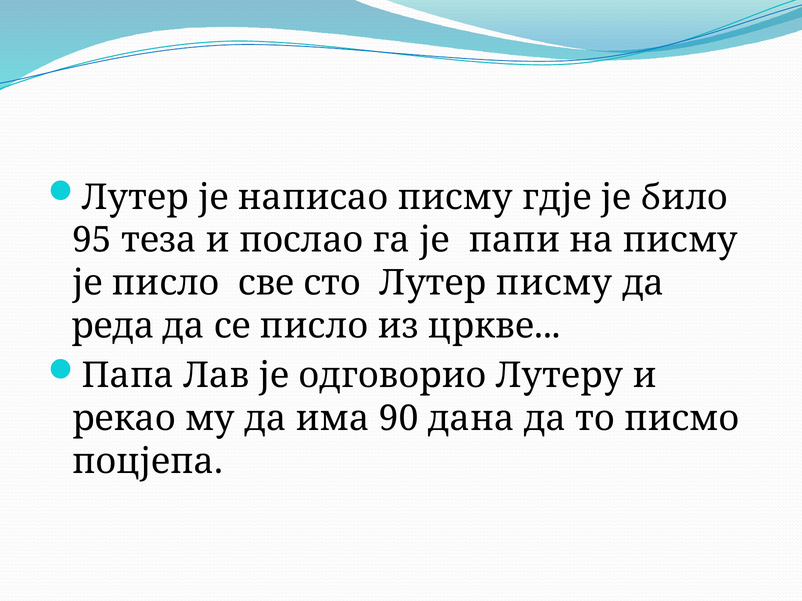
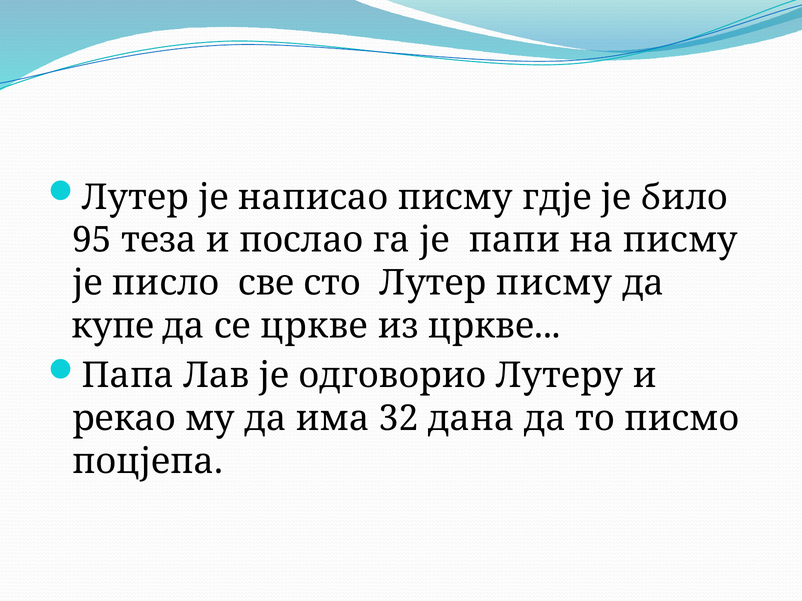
реда: реда -> купе (113, 326)
се писло: писло -> цркве (314, 326)
90: 90 -> 32 (399, 419)
